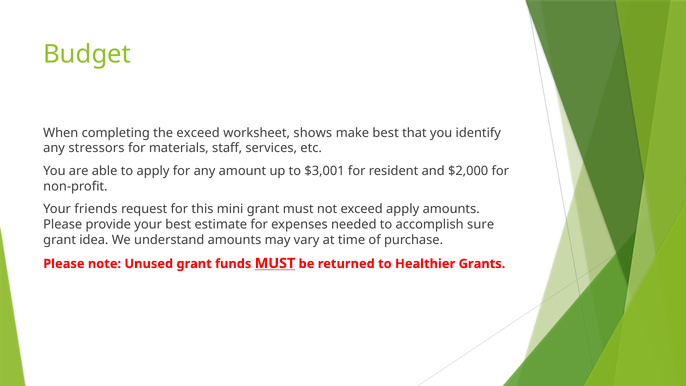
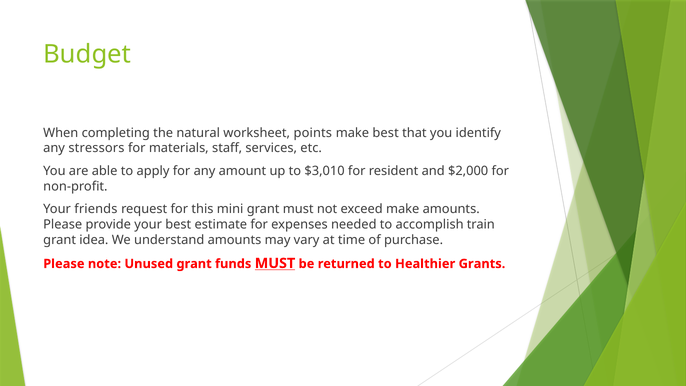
the exceed: exceed -> natural (198, 133)
shows: shows -> points (313, 133)
$3,001: $3,001 -> $3,010 (325, 171)
exceed apply: apply -> make (403, 209)
sure: sure -> train (481, 224)
